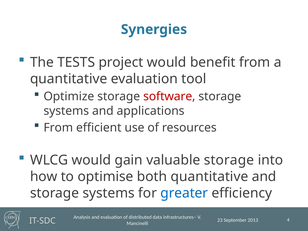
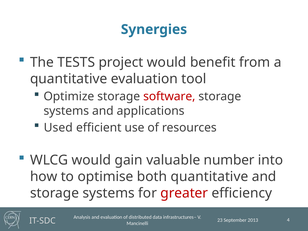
From: From -> Used (58, 128)
valuable storage: storage -> number (229, 160)
greater colour: blue -> red (184, 193)
